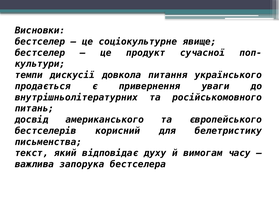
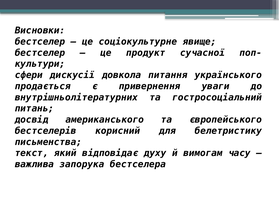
темпи: темпи -> сфери (29, 75)
російськомовного: російськомовного -> гостросоціальний (217, 97)
